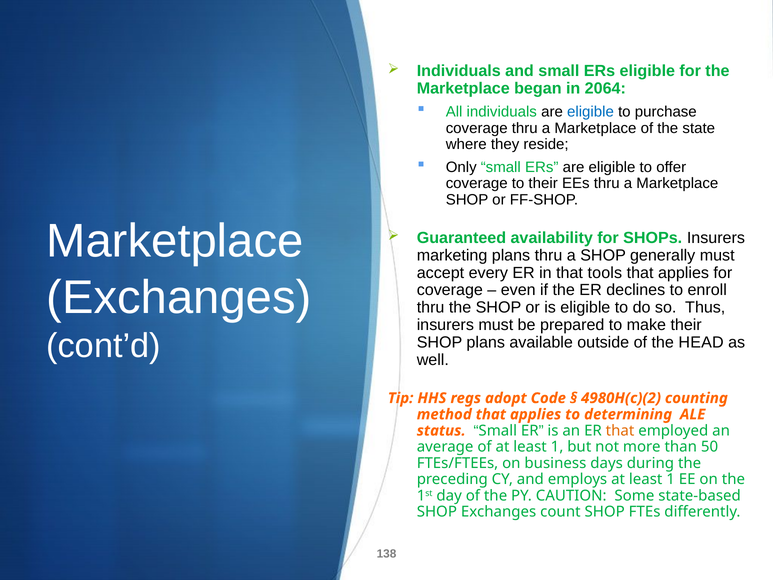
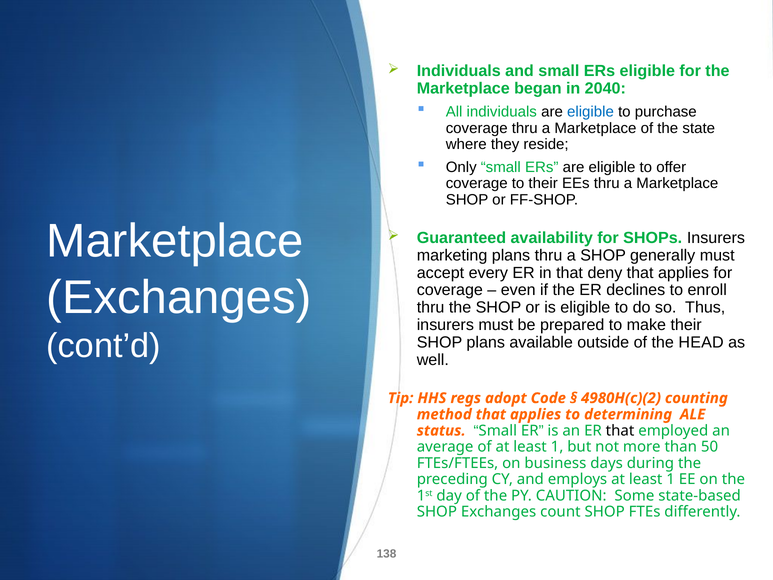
2064: 2064 -> 2040 (605, 88)
tools: tools -> deny (605, 273)
that colour: orange -> black (620, 430)
